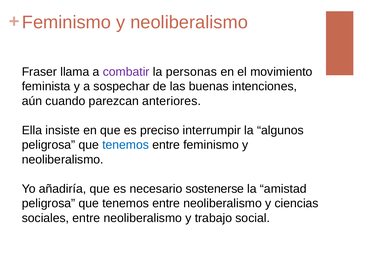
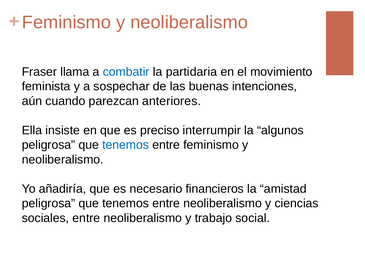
combatir colour: purple -> blue (126, 72)
personas: personas -> partidaria (191, 72)
sostenerse: sostenerse -> financieros (215, 189)
